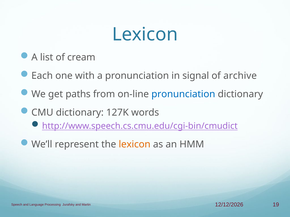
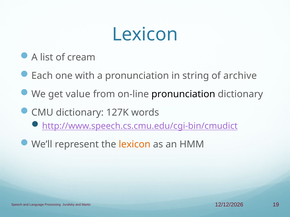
signal: signal -> string (196, 76)
paths: paths -> value (78, 94)
pronunciation colour: blue -> black (183, 94)
